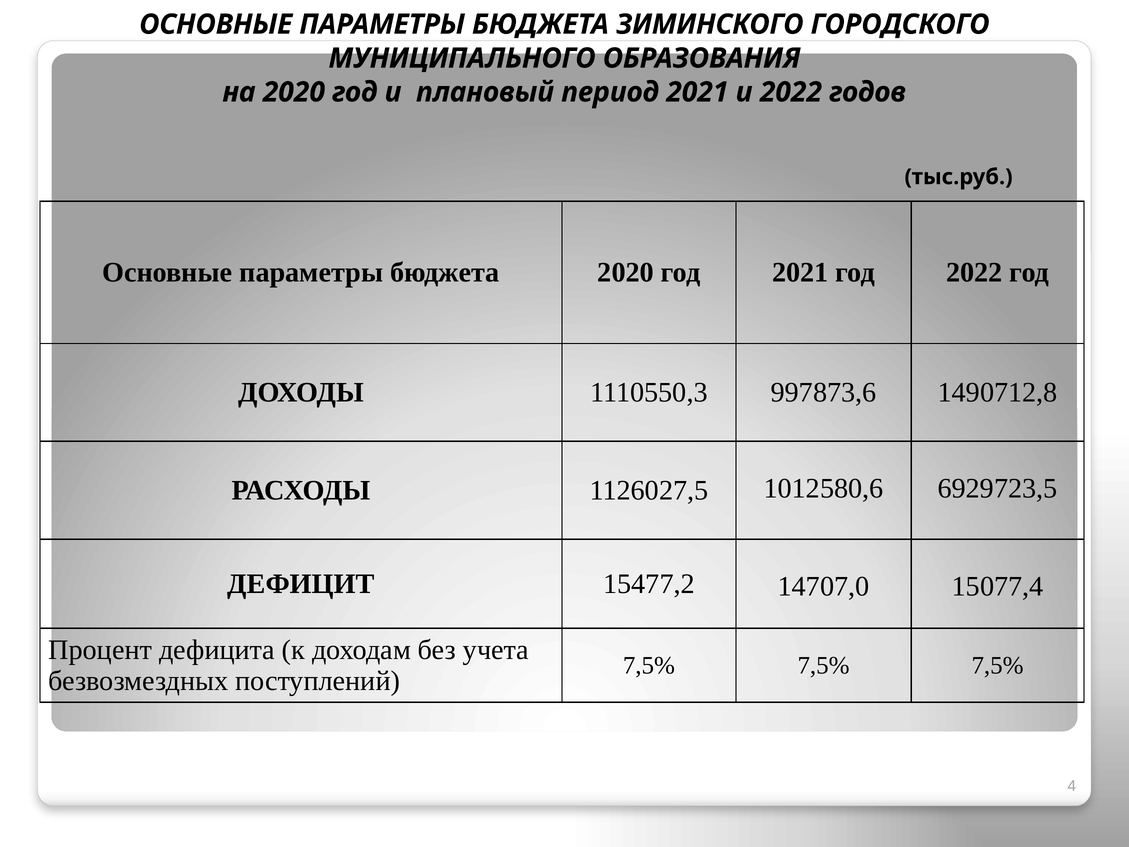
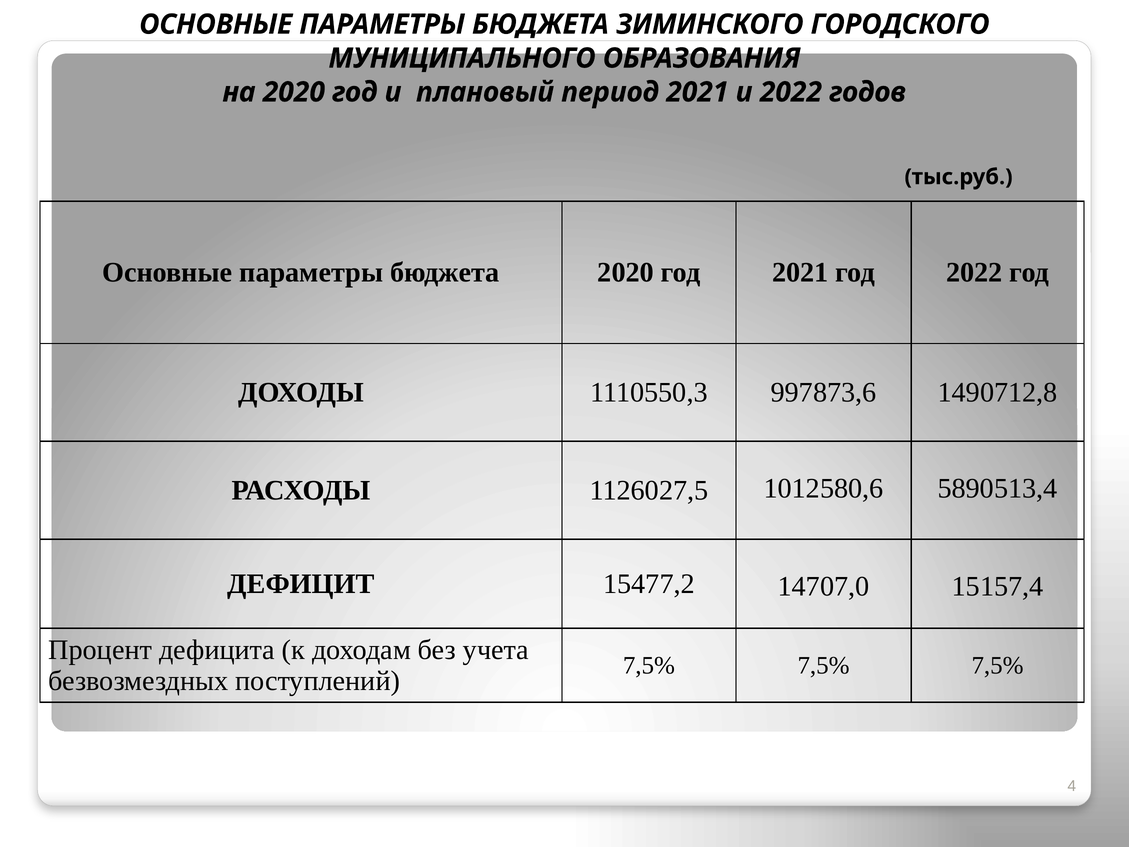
6929723,5: 6929723,5 -> 5890513,4 (998, 488)
15077,4: 15077,4 -> 15157,4 (998, 586)
